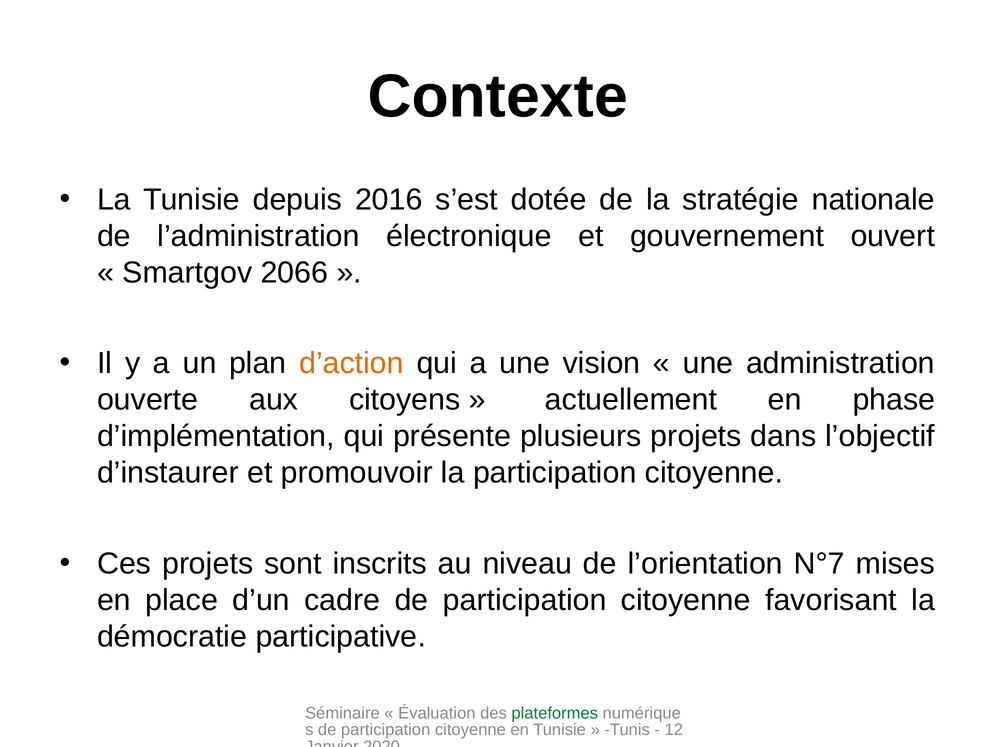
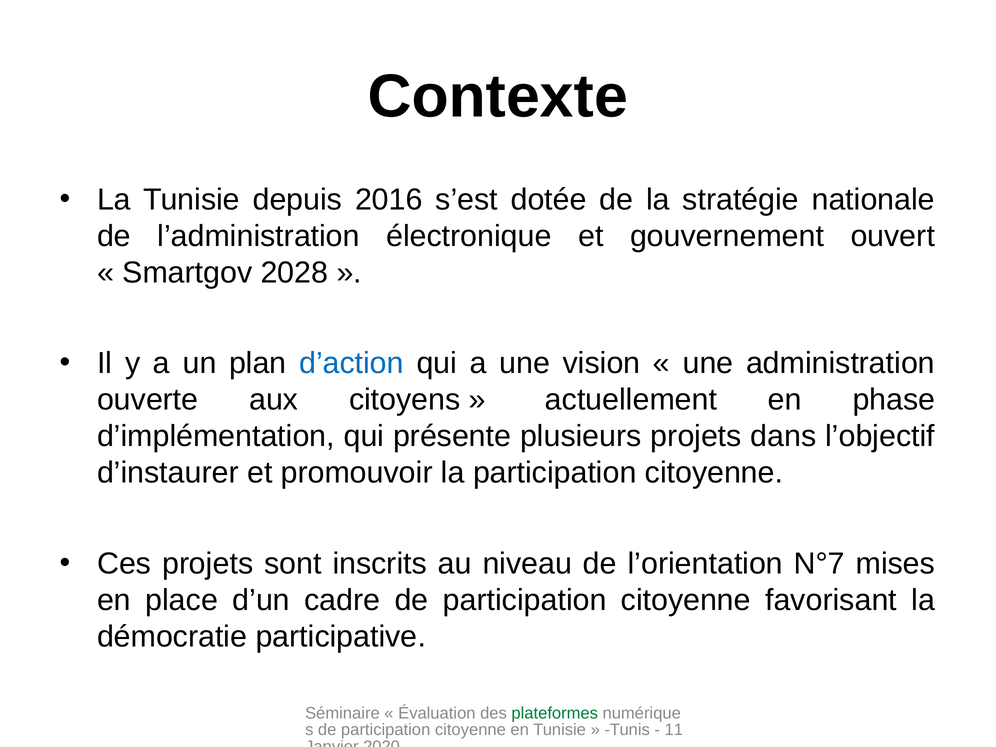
2066: 2066 -> 2028 (294, 273)
d’action colour: orange -> blue (351, 363)
12: 12 -> 11 (674, 730)
